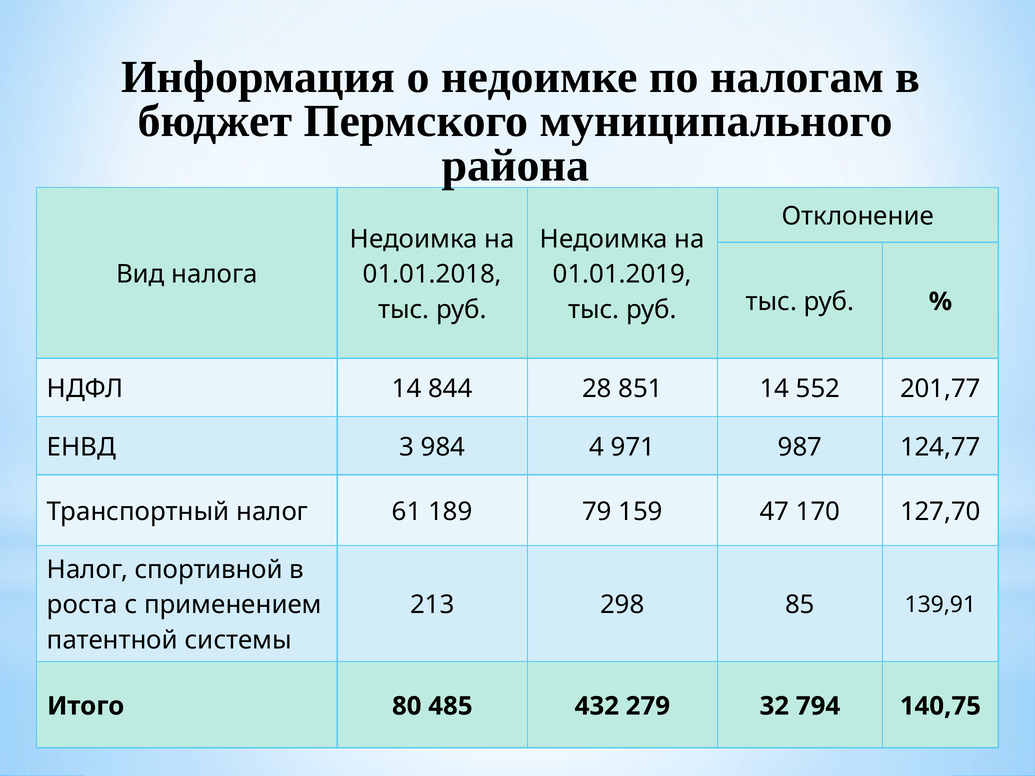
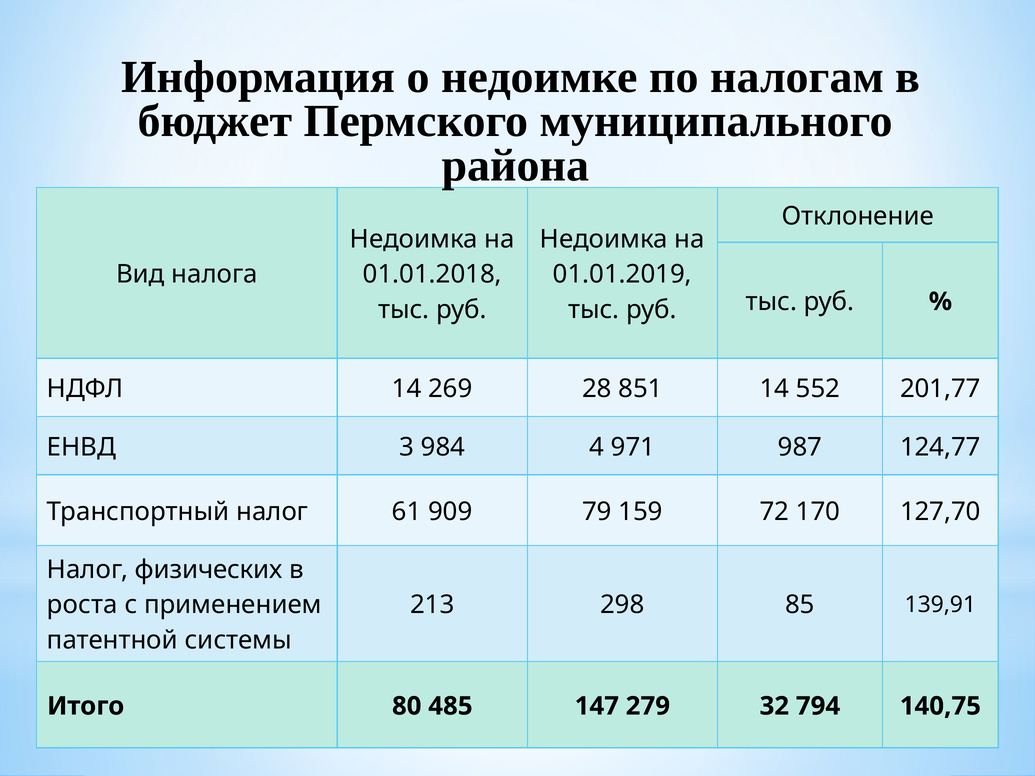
844: 844 -> 269 (450, 389)
189: 189 -> 909 (450, 512)
47: 47 -> 72 (774, 512)
спортивной: спортивной -> физических (209, 570)
432: 432 -> 147 (597, 706)
